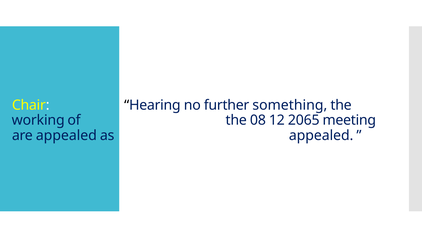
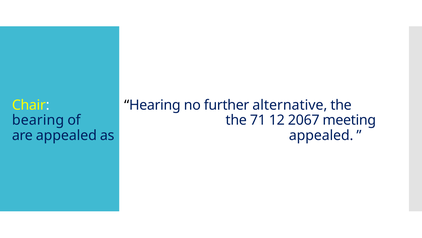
something: something -> alternative (290, 105)
working: working -> bearing (38, 120)
08: 08 -> 71 (258, 120)
2065: 2065 -> 2067 (304, 120)
